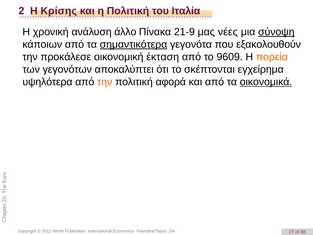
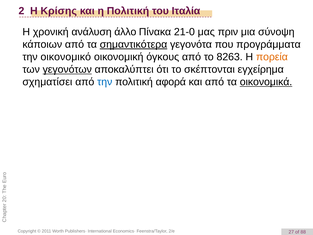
21-9: 21-9 -> 21-0 (184, 32)
νέες: νέες -> πριν (228, 32)
σύνοψη underline: present -> none (276, 32)
εξακολουθούν: εξακολουθούν -> προγράμματα (268, 44)
προκάλεσε: προκάλεσε -> οικονομικό (66, 57)
έκταση: έκταση -> όγκους (163, 57)
9609: 9609 -> 8263 (230, 57)
γεγονότων underline: none -> present (67, 69)
υψηλότερα: υψηλότερα -> σχηματίσει (47, 82)
την colour: orange -> blue (105, 82)
